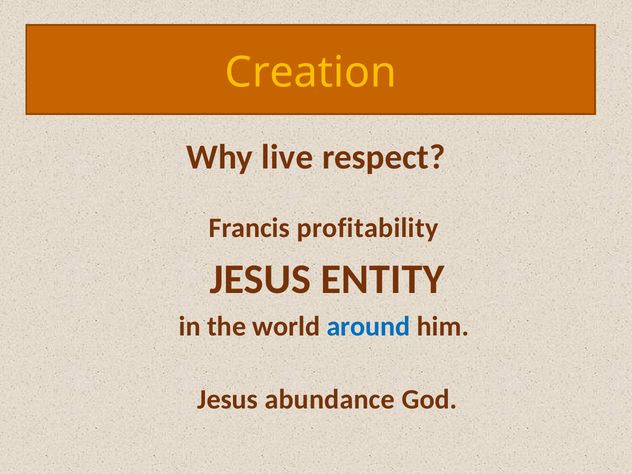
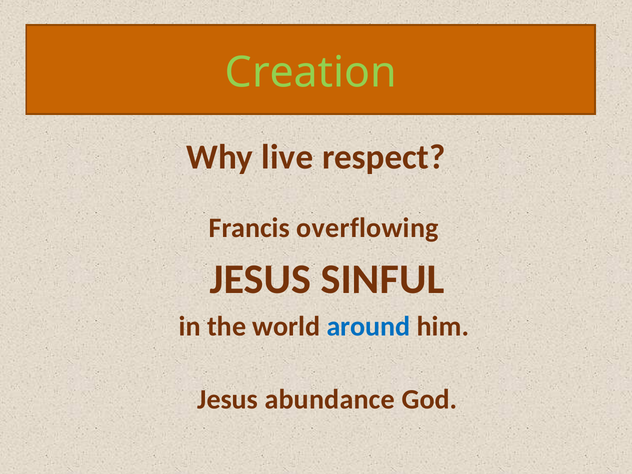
Creation colour: yellow -> light green (311, 73)
profitability: profitability -> overflowing (368, 228)
ENTITY: ENTITY -> SINFUL (383, 280)
